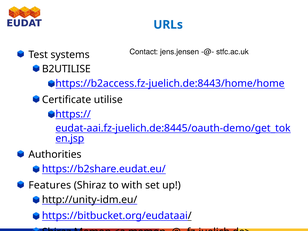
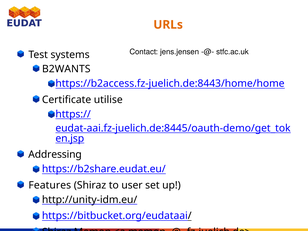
URLs colour: blue -> orange (168, 25)
B2UTILISE: B2UTILISE -> B2WANTS (66, 69)
Authorities: Authorities -> Addressing (55, 155)
with: with -> user (132, 185)
